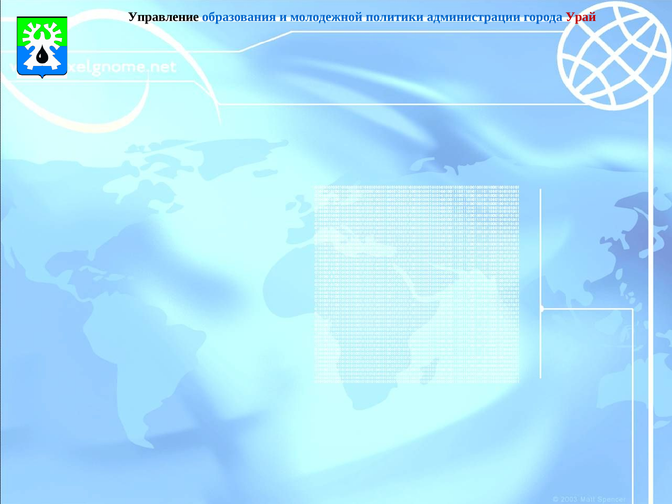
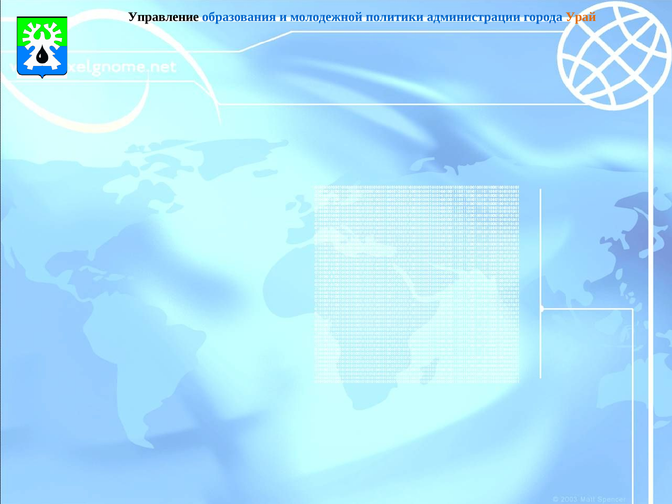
Урай colour: red -> orange (581, 17)
